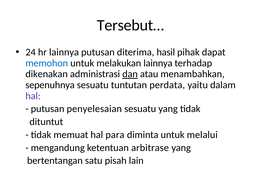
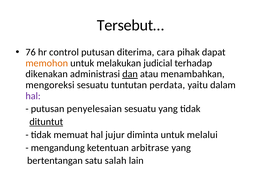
24: 24 -> 76 (31, 52)
hr lainnya: lainnya -> control (64, 52)
hasil: hasil -> cara (166, 52)
memohon colour: blue -> orange (47, 63)
melakukan lainnya: lainnya -> judicial (158, 63)
sepenuhnya: sepenuhnya -> mengoreksi (50, 85)
dituntut underline: none -> present (46, 122)
para: para -> jujur (115, 135)
pisah: pisah -> salah (116, 161)
